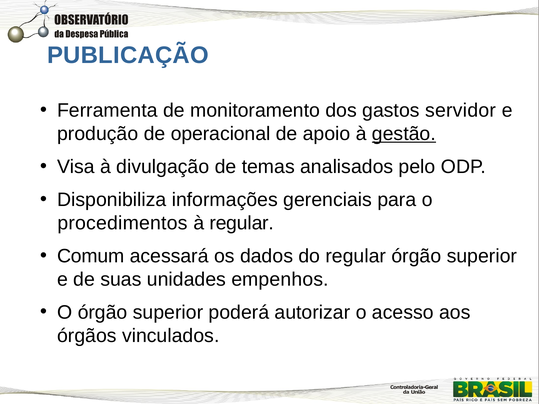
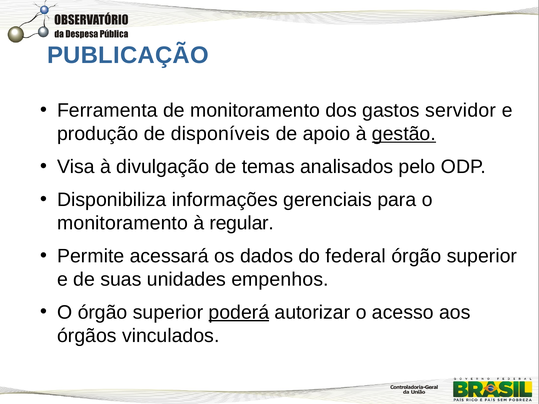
operacional: operacional -> disponíveis (220, 134)
procedimentos: procedimentos -> monitoramento (123, 223)
Comum: Comum -> Permite (91, 256)
do regular: regular -> federal (356, 256)
poderá underline: none -> present (239, 312)
